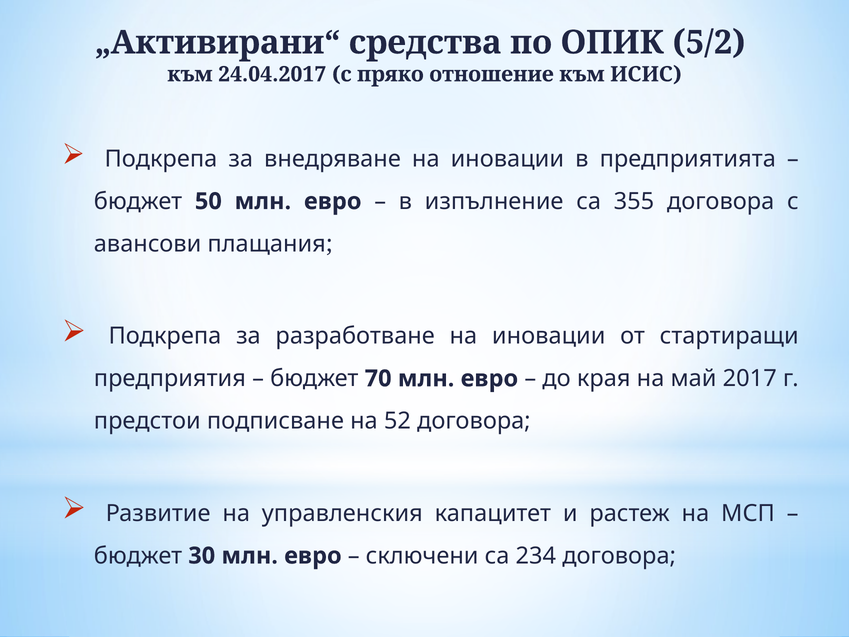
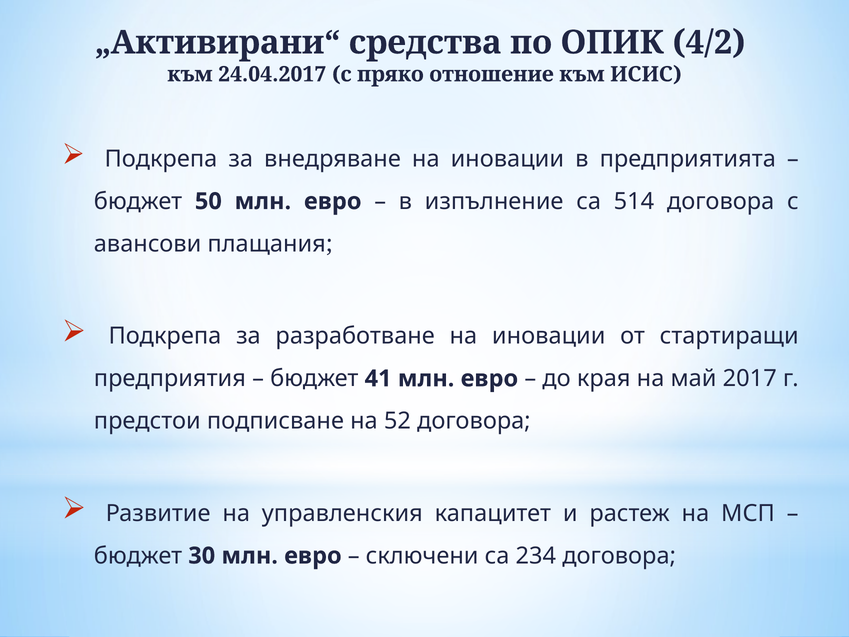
5/2: 5/2 -> 4/2 (709, 43)
355: 355 -> 514 (634, 201)
70: 70 -> 41 (378, 378)
